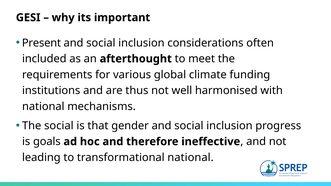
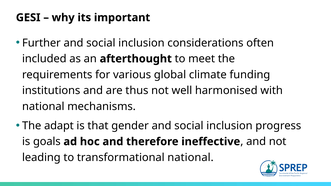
Present: Present -> Further (41, 43)
The social: social -> adapt (59, 126)
